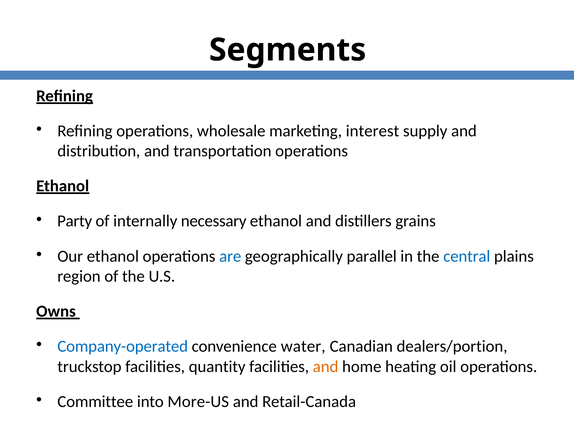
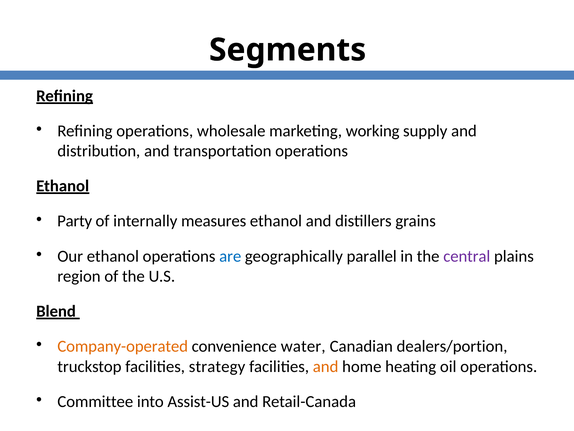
interest: interest -> working (373, 131)
necessary: necessary -> measures (214, 221)
central colour: blue -> purple (467, 256)
Owns: Owns -> Blend (56, 311)
Company-operated colour: blue -> orange (123, 346)
quantity: quantity -> strategy (217, 366)
More-US: More-US -> Assist-US (198, 401)
